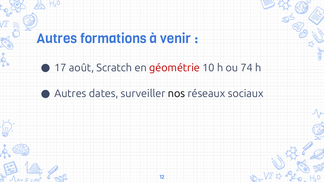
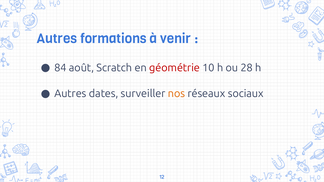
17: 17 -> 84 (60, 68)
74: 74 -> 28 (247, 68)
nos colour: black -> orange (176, 94)
